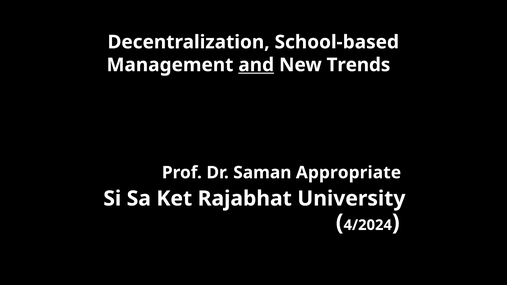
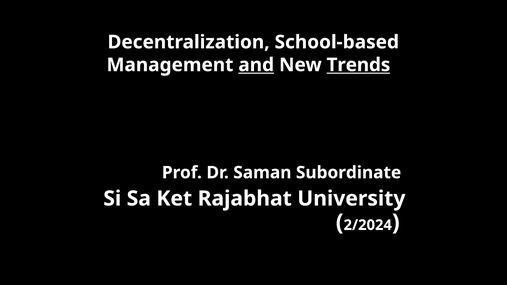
Trends underline: none -> present (358, 65)
Appropriate: Appropriate -> Subordinate (349, 173)
4/2024: 4/2024 -> 2/2024 (368, 225)
